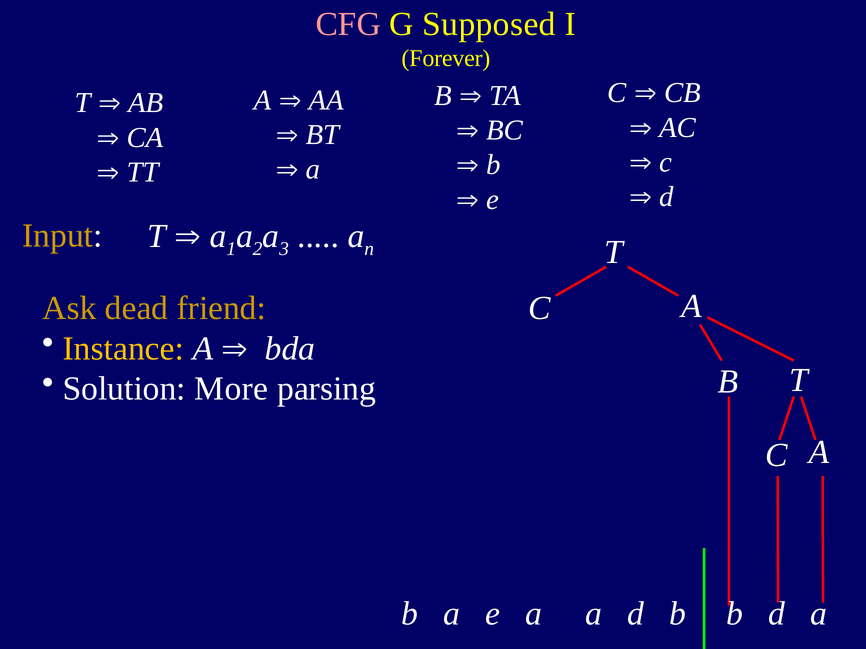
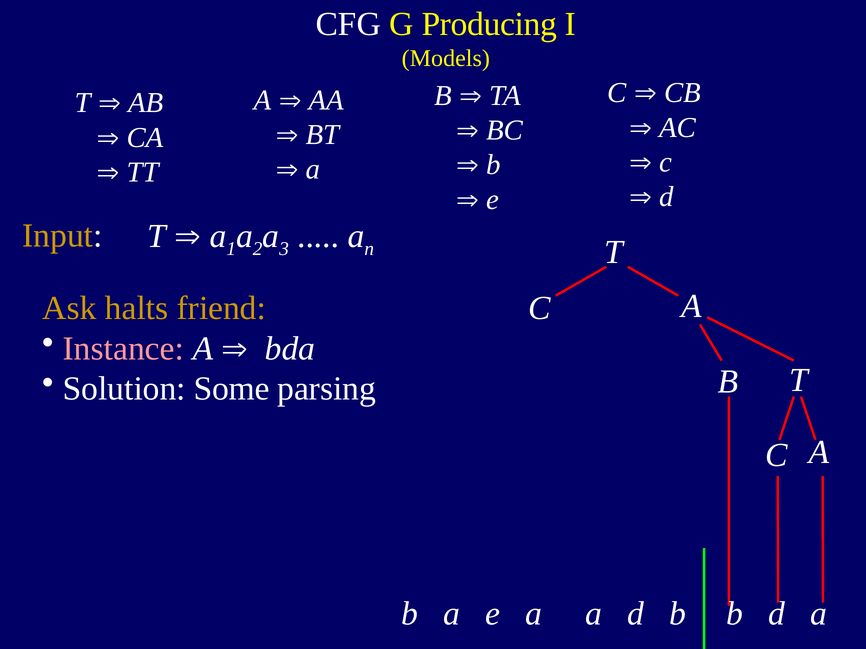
CFG colour: pink -> white (348, 24)
Supposed: Supposed -> Producing (489, 24)
Forever: Forever -> Models (446, 58)
dead: dead -> halts (137, 308)
Instance colour: yellow -> pink (123, 349)
More: More -> Some (232, 389)
